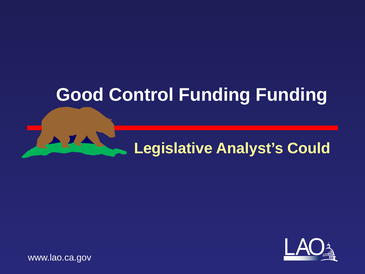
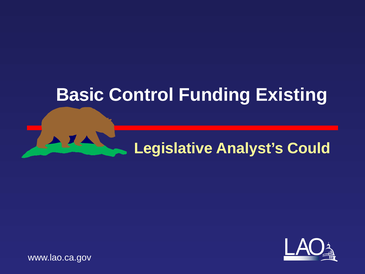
Good: Good -> Basic (80, 95)
Funding Funding: Funding -> Existing (292, 95)
